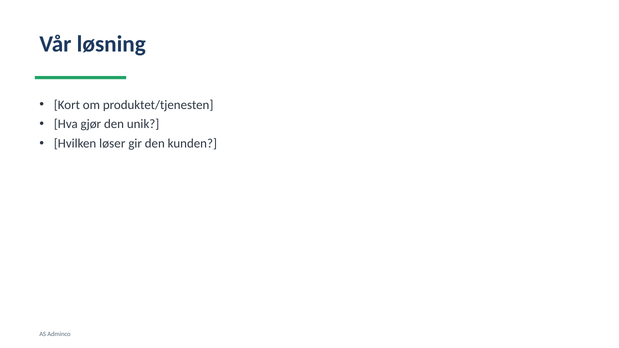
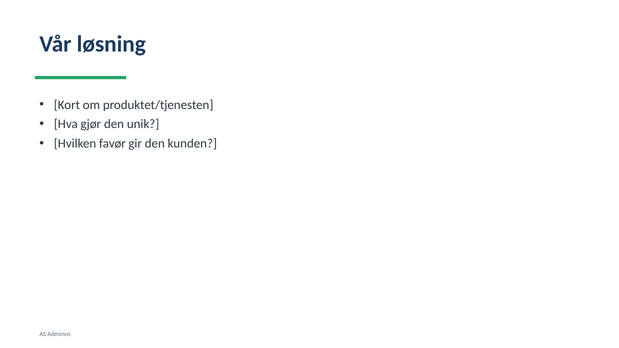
løser: løser -> favør (112, 144)
